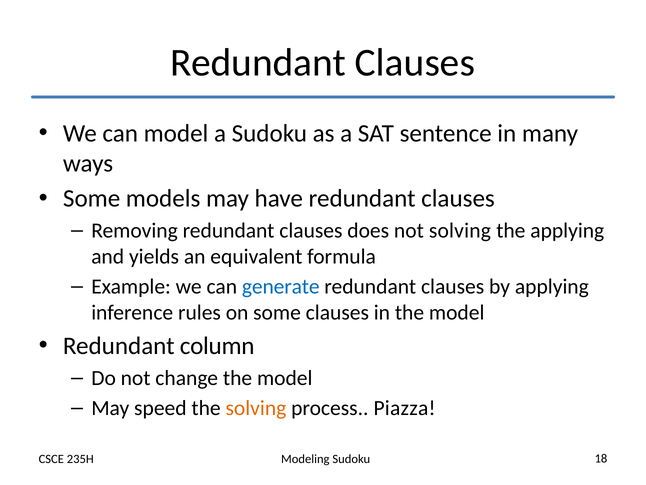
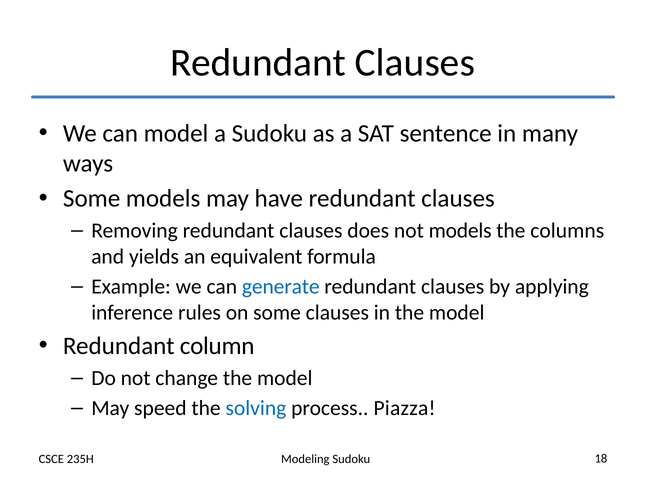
not solving: solving -> models (460, 231)
the applying: applying -> columns (567, 231)
solving colour: orange -> blue (256, 408)
